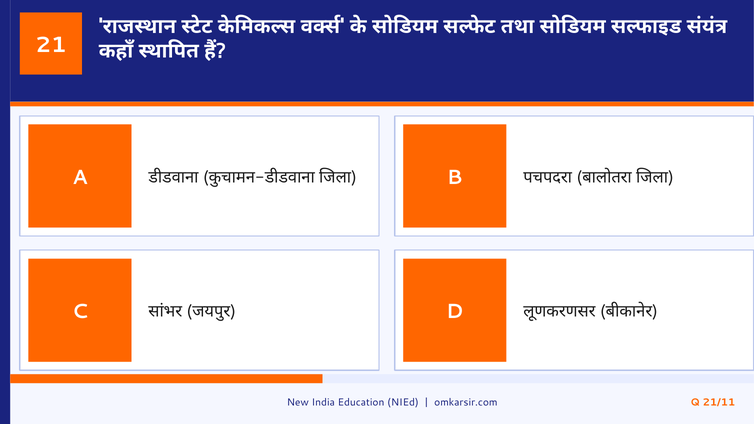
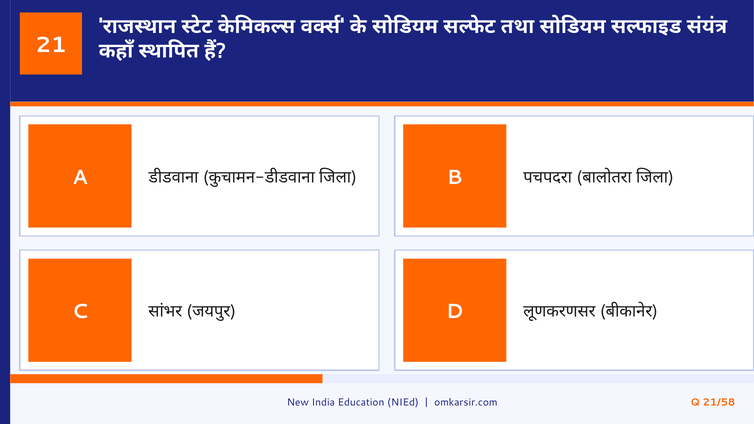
21/11: 21/11 -> 21/58 (719, 403)
